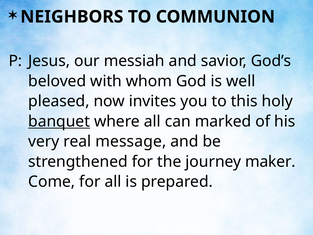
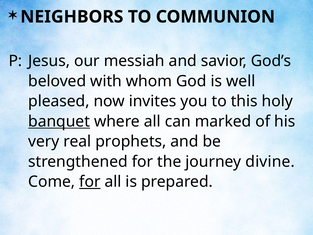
message: message -> prophets (131, 141)
maker: maker -> divine (270, 161)
for underline: none -> present (90, 182)
